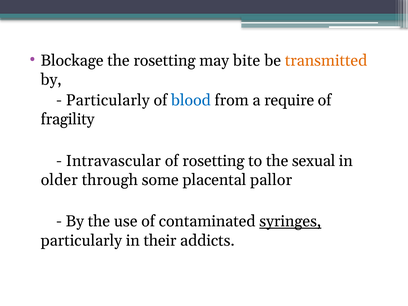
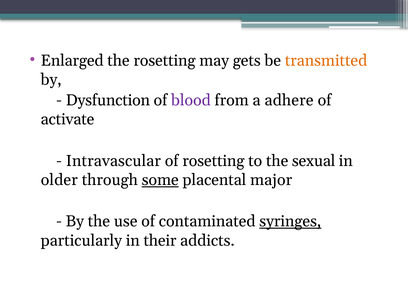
Blockage: Blockage -> Enlarged (72, 60)
bite: bite -> gets (247, 60)
Particularly: Particularly -> Dysfunction (108, 100)
blood colour: blue -> purple (191, 100)
require: require -> adhere (289, 100)
fragility: fragility -> activate (68, 119)
some underline: none -> present (160, 180)
pallor: pallor -> major (271, 180)
